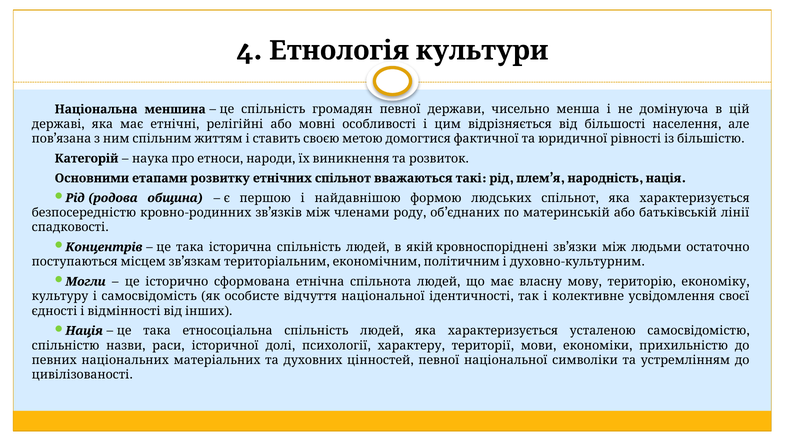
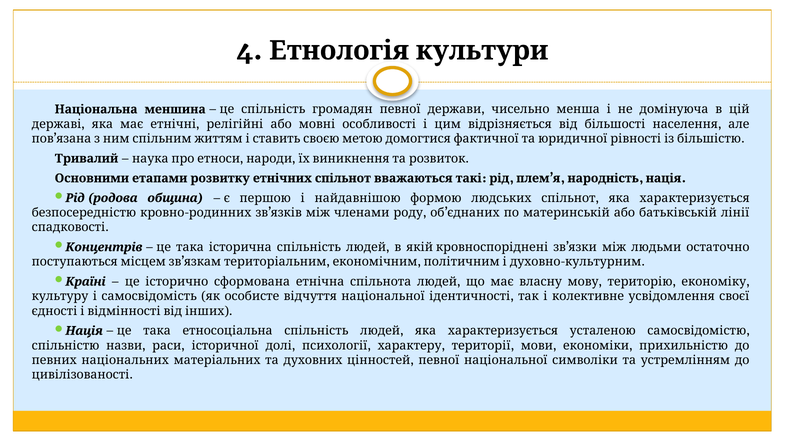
Категорій: Категорій -> Тривалий (87, 159)
Могли: Могли -> Країні (85, 282)
